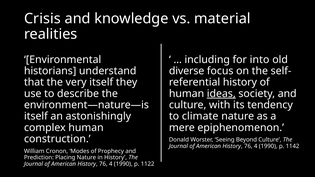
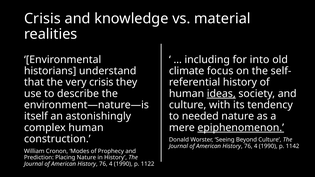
diverse: diverse -> climate (187, 71)
very itself: itself -> crisis (101, 82)
climate: climate -> needed (200, 116)
epiphenomenon underline: none -> present (241, 128)
